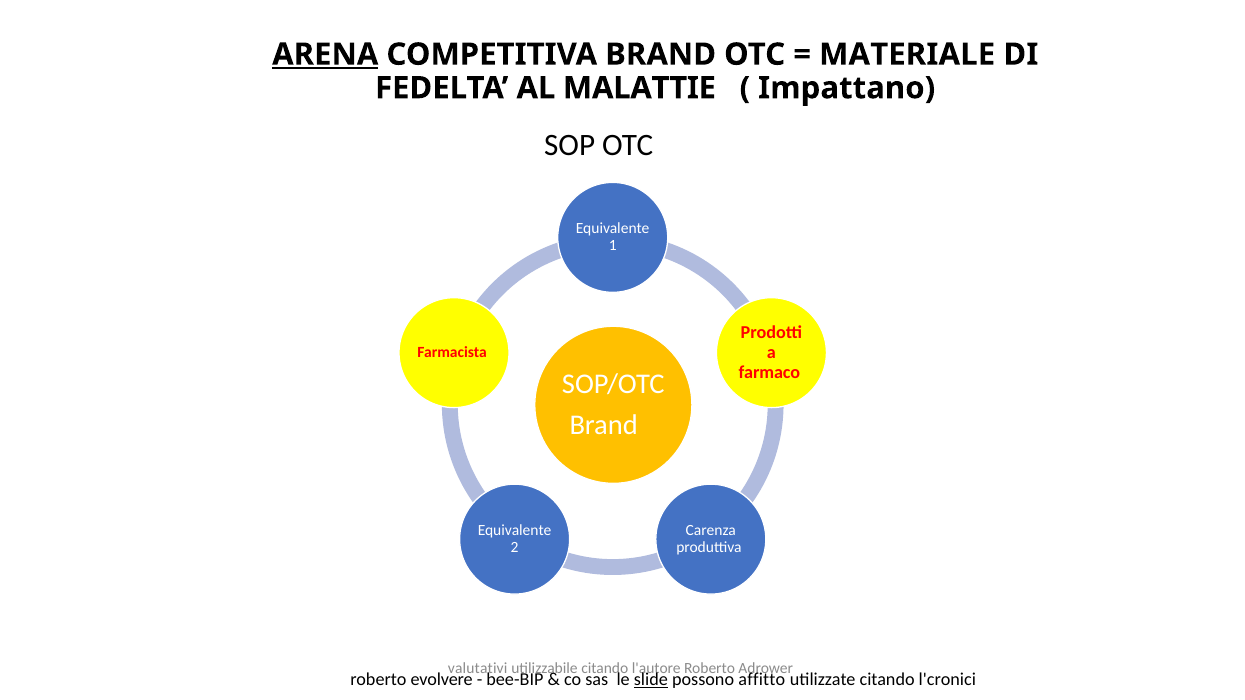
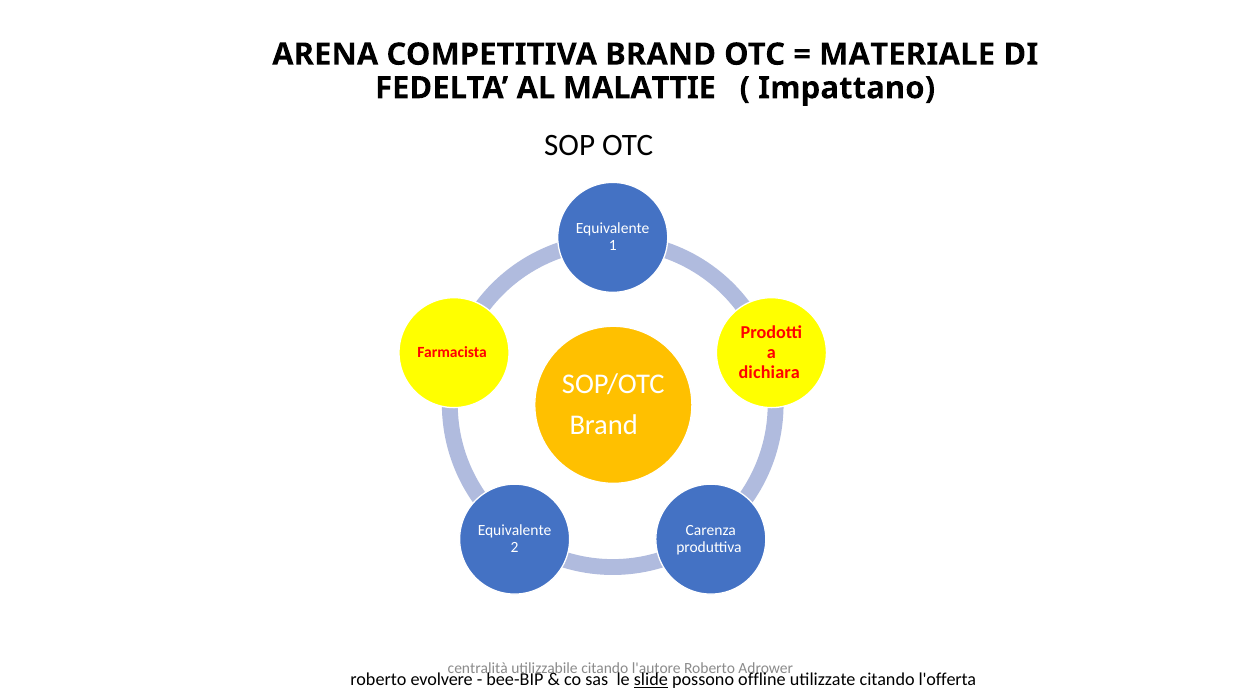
ARENA underline: present -> none (325, 54)
farmaco: farmaco -> dichiara (769, 372)
valutativi: valutativi -> centralità (478, 669)
affitto: affitto -> offline (762, 680)
l'cronici: l'cronici -> l'offerta (947, 680)
